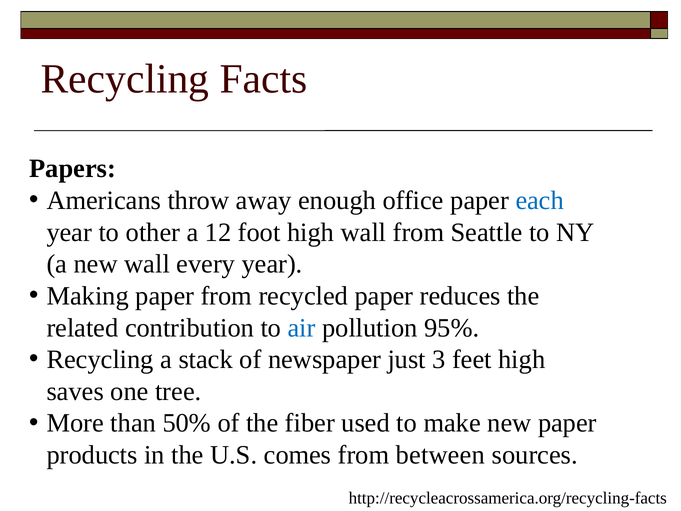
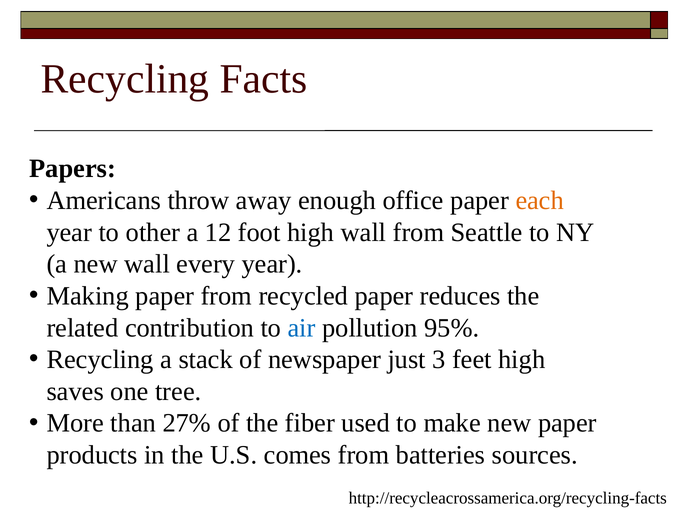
each colour: blue -> orange (540, 200)
50%: 50% -> 27% (187, 423)
between: between -> batteries (441, 455)
